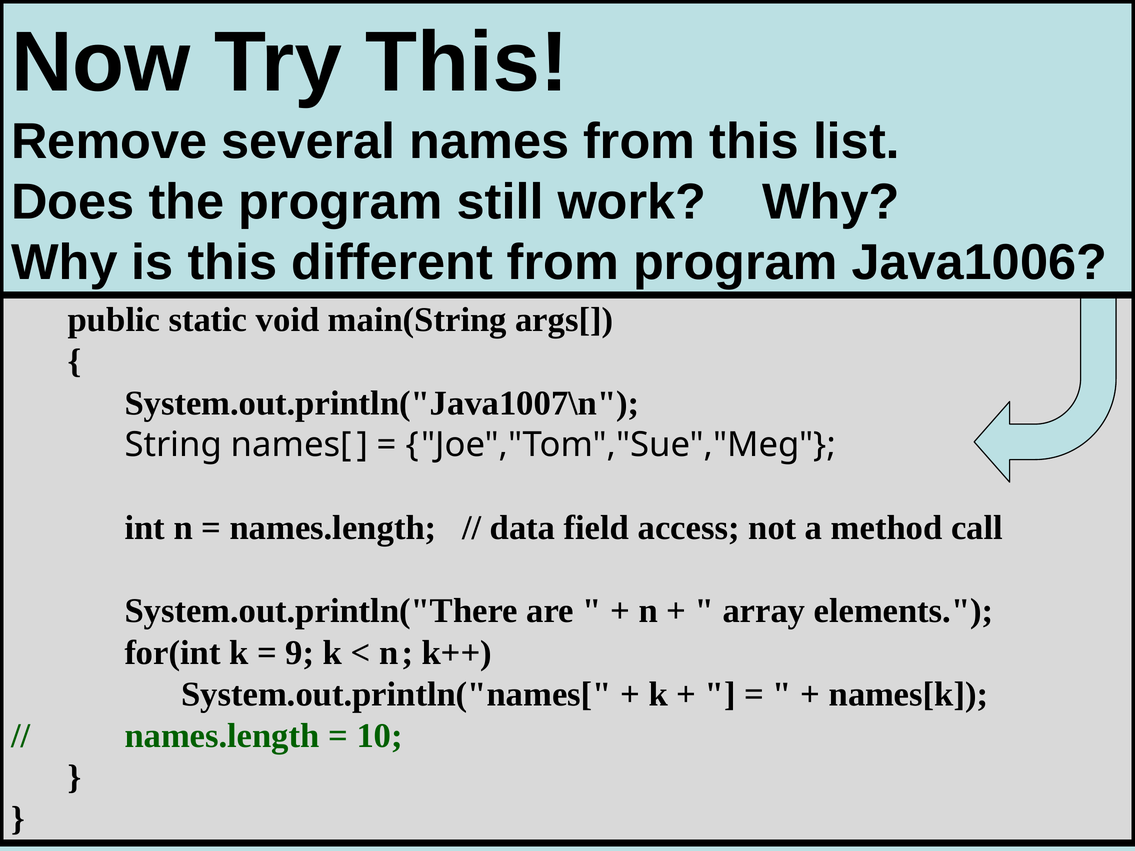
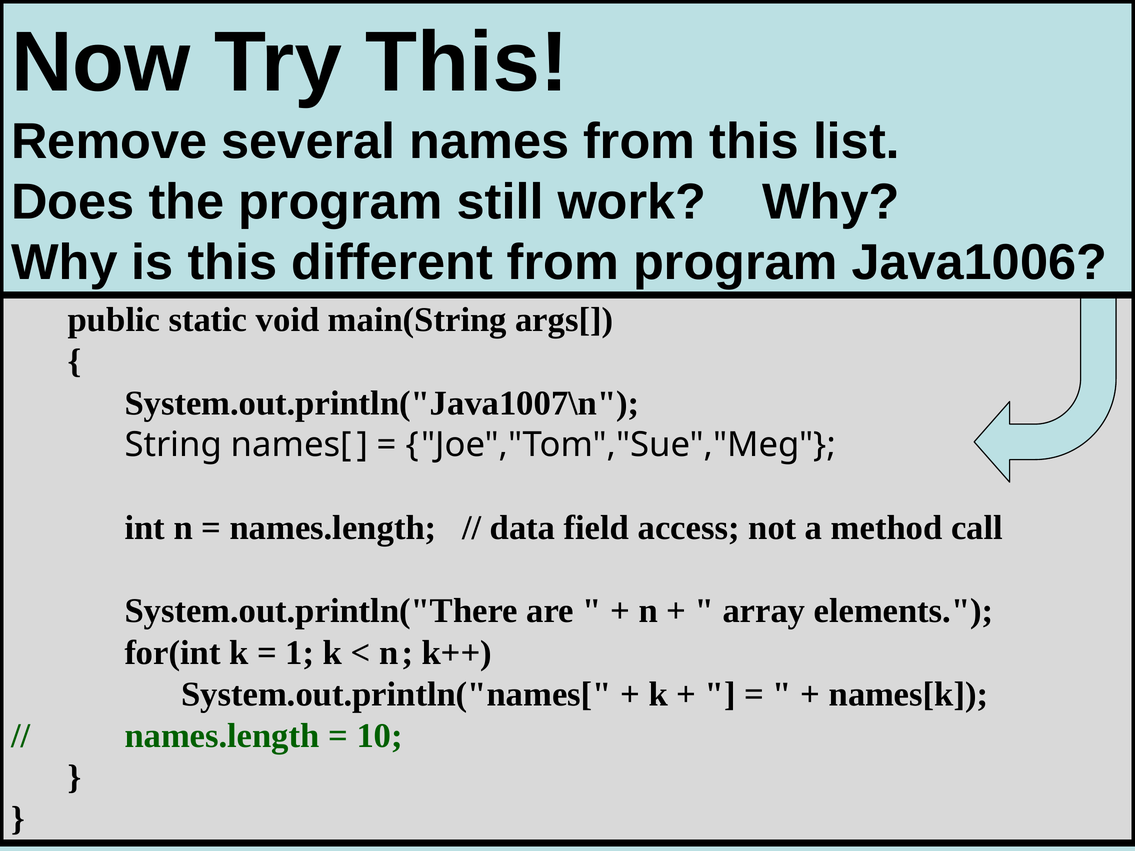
9: 9 -> 1 (300, 653)
